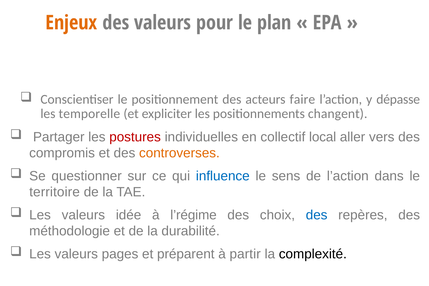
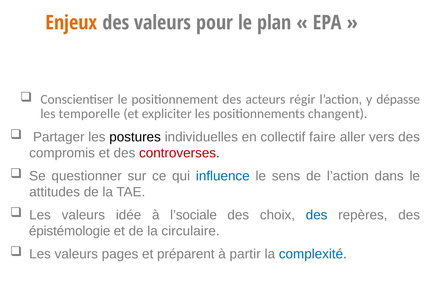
faire: faire -> régir (302, 99)
postures colour: red -> black (135, 137)
local: local -> faire (323, 137)
controverses colour: orange -> red (179, 153)
territoire: territoire -> attitudes (55, 192)
l’régime: l’régime -> l’sociale (194, 215)
méthodologie: méthodologie -> épistémologie (70, 231)
durabilité: durabilité -> circulaire (191, 231)
complexité colour: black -> blue (313, 254)
